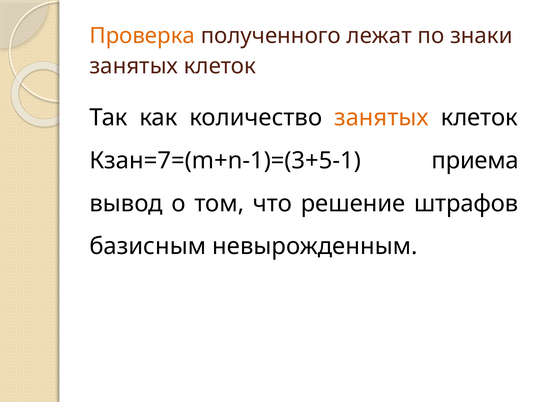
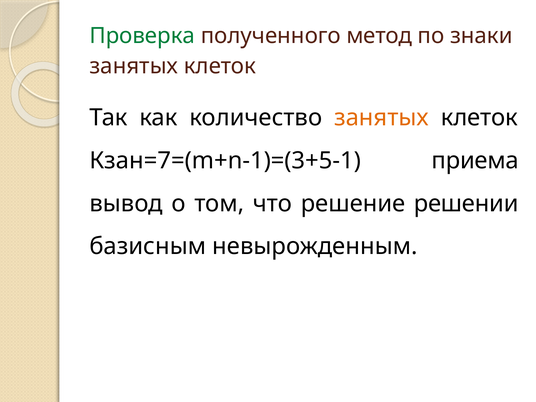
Проверка colour: orange -> green (142, 36)
лежат: лежат -> метод (379, 36)
штрафов: штрафов -> решении (466, 204)
